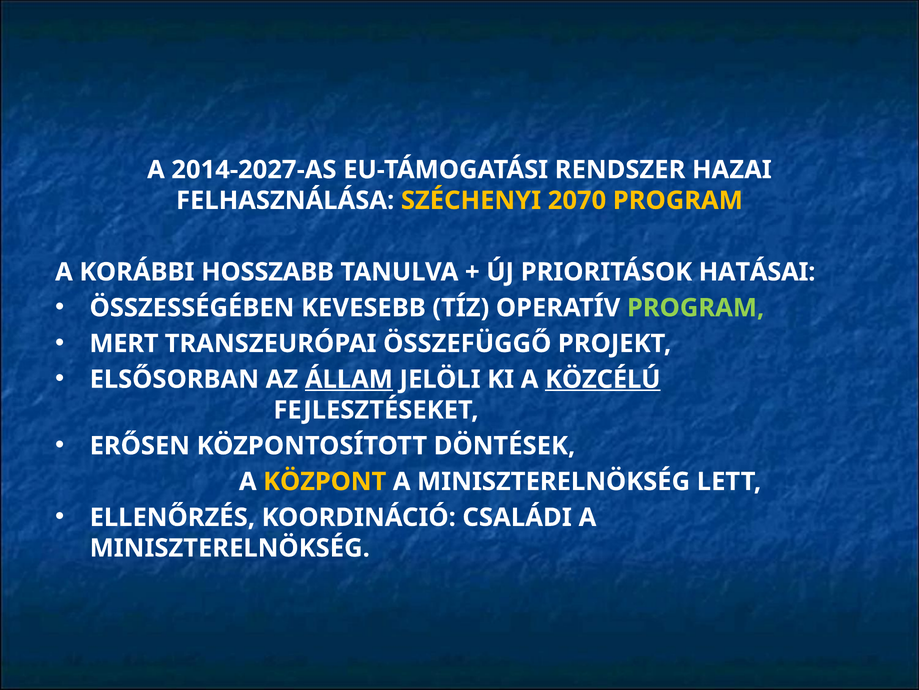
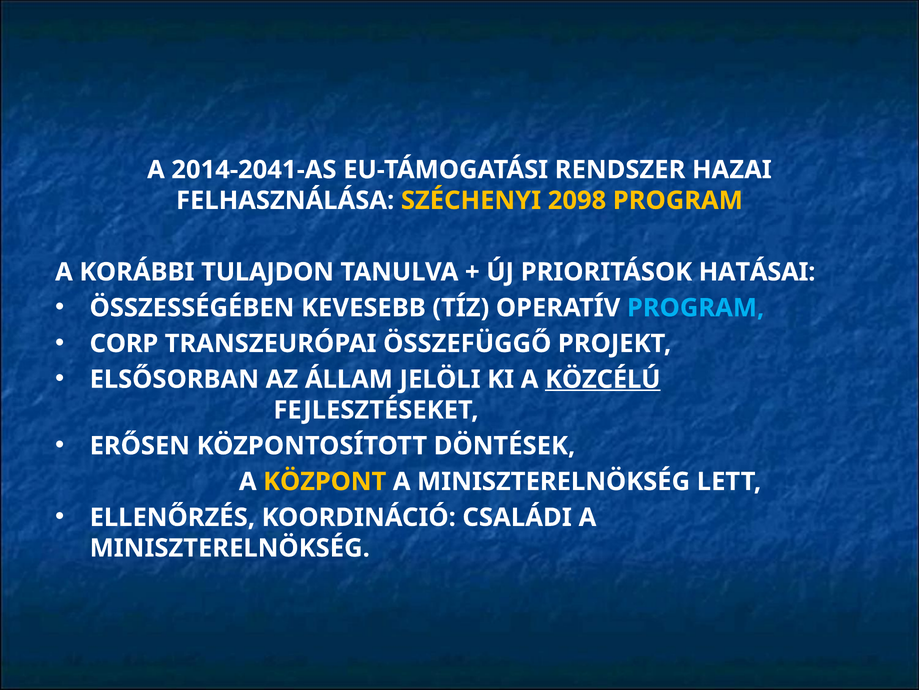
2014-2027-AS: 2014-2027-AS -> 2014-2041-AS (254, 170)
2070: 2070 -> 2098 (577, 200)
HOSSZABB: HOSSZABB -> TULAJDON (268, 272)
PROGRAM colour: light green -> light blue (696, 308)
MERT: MERT -> CORP (124, 343)
ÁLLAM underline: present -> none (349, 379)
